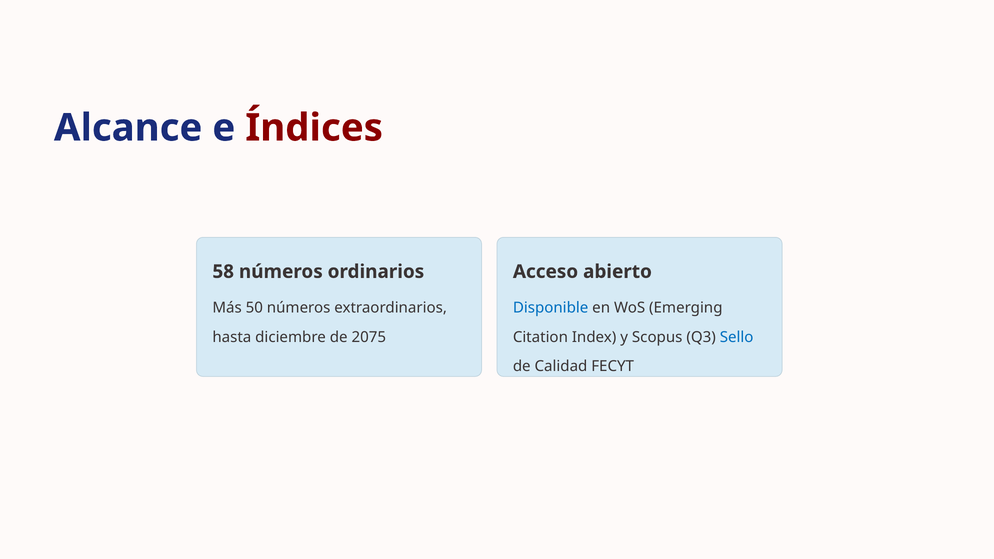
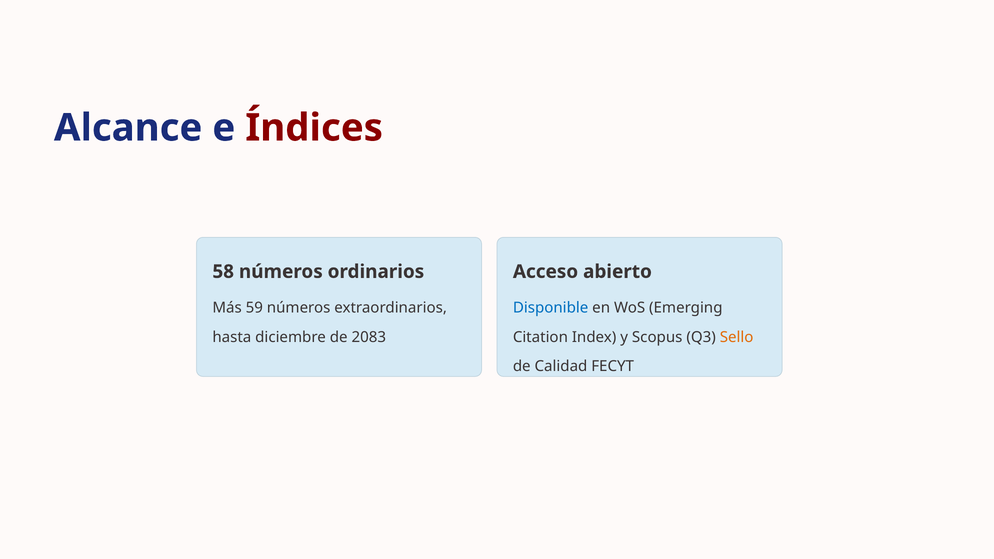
50: 50 -> 59 (254, 308)
2075: 2075 -> 2083 (369, 337)
Sello colour: blue -> orange (737, 337)
